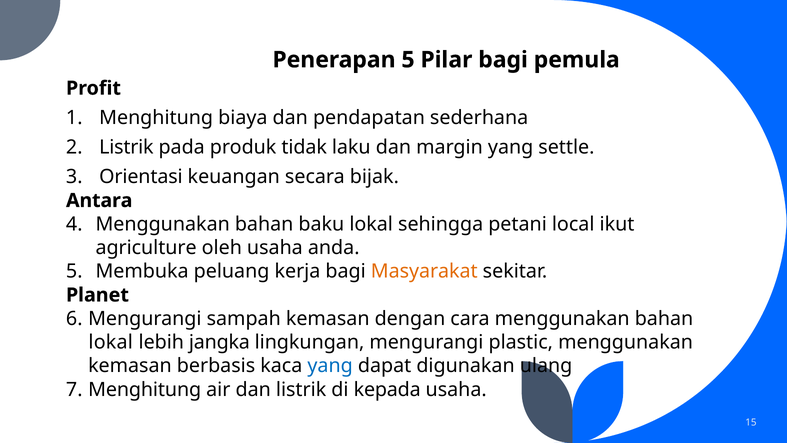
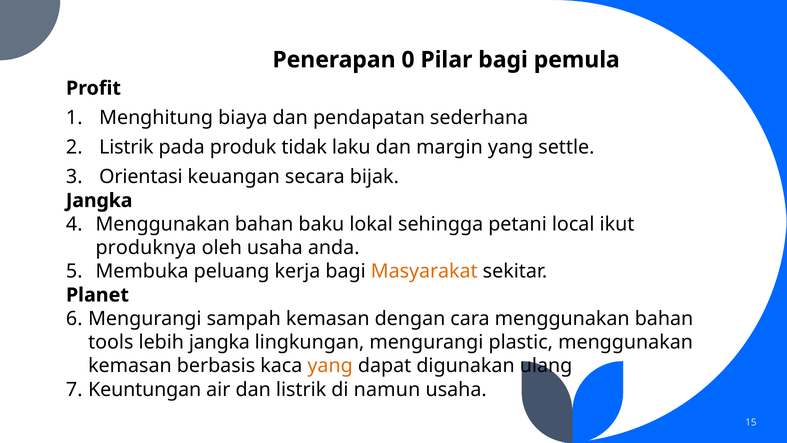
Penerapan 5: 5 -> 0 (408, 60)
Antara: Antara -> Jangka (99, 200)
agriculture: agriculture -> produknya (146, 248)
lokal: lokal -> tools (111, 342)
yang colour: blue -> orange (330, 366)
Menghitung: Menghitung -> Keuntungan (145, 389)
kepada: kepada -> namun (387, 389)
